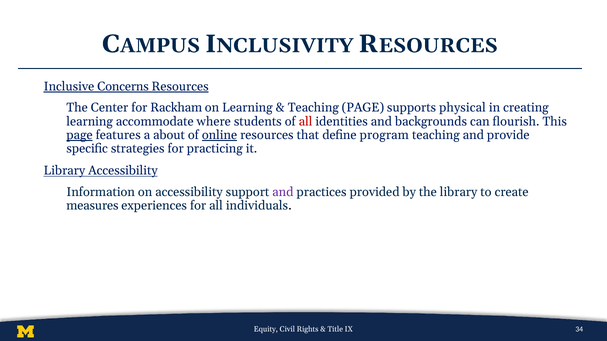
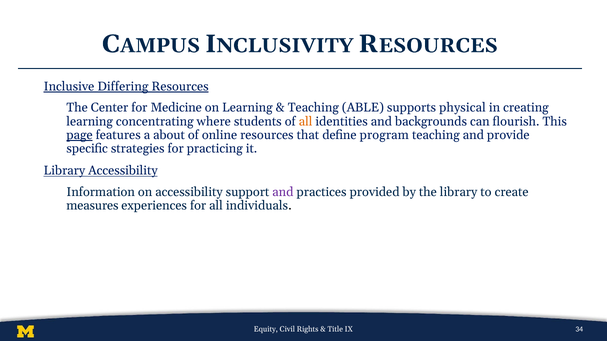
Concerns: Concerns -> Differing (123, 86)
Rackham: Rackham -> Medicine (176, 108)
Teaching PAGE: PAGE -> ABLE (363, 108)
accommodate: accommodate -> concentrating (155, 122)
all colour: red -> orange (306, 122)
online underline: present -> none (220, 135)
